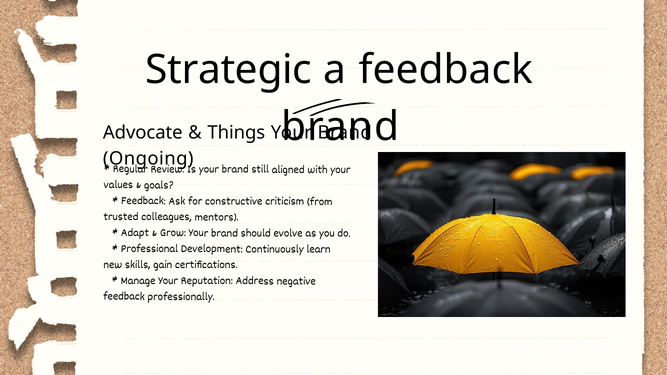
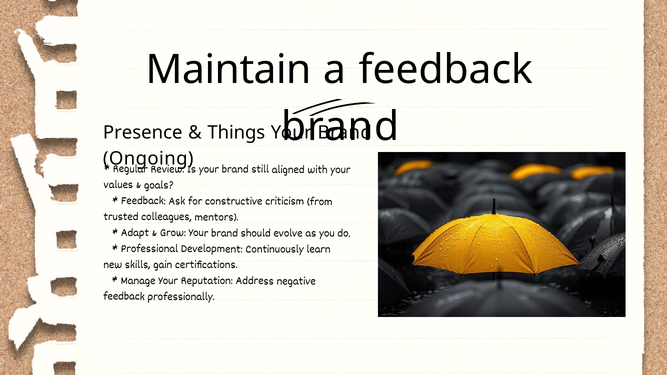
Strategic: Strategic -> Maintain (229, 70)
Advocate: Advocate -> Presence (143, 133)
